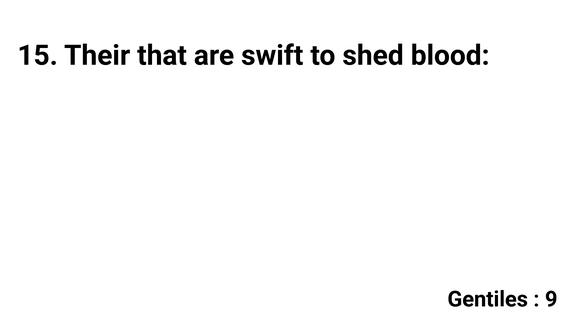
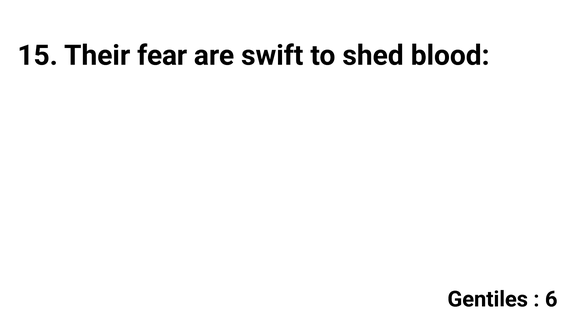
that: that -> fear (162, 55)
9: 9 -> 6 (551, 299)
